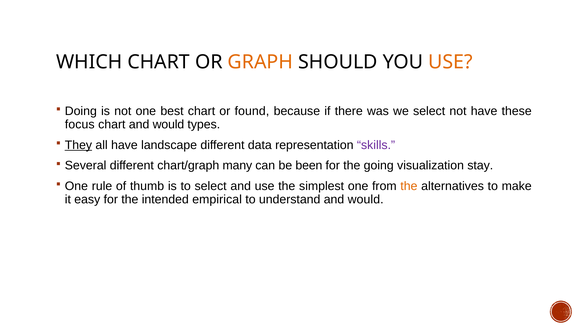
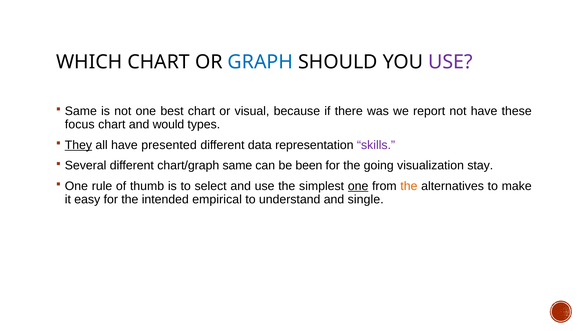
GRAPH colour: orange -> blue (260, 62)
USE colour: orange -> purple (450, 62)
Doing: Doing -> Same (81, 111)
found: found -> visual (252, 111)
we select: select -> report (429, 111)
landscape: landscape -> presented (169, 145)
chart/graph many: many -> same (237, 165)
one underline: none -> present (358, 186)
understand and would: would -> single (366, 199)
